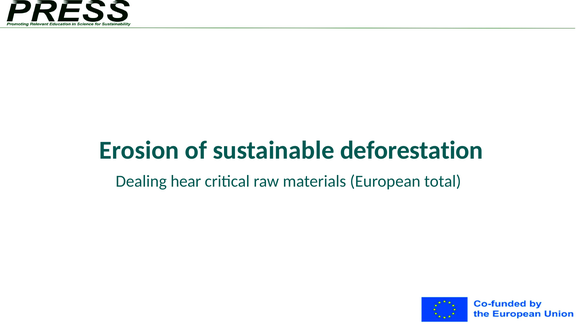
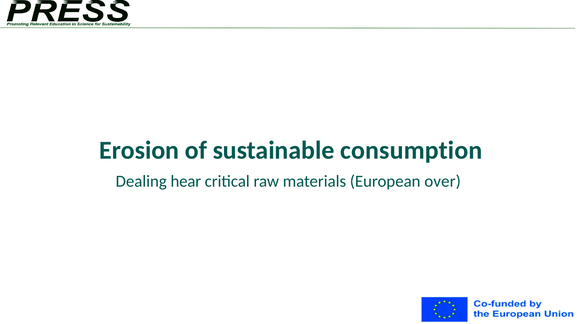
deforestation: deforestation -> consumption (411, 151)
total: total -> over (443, 182)
